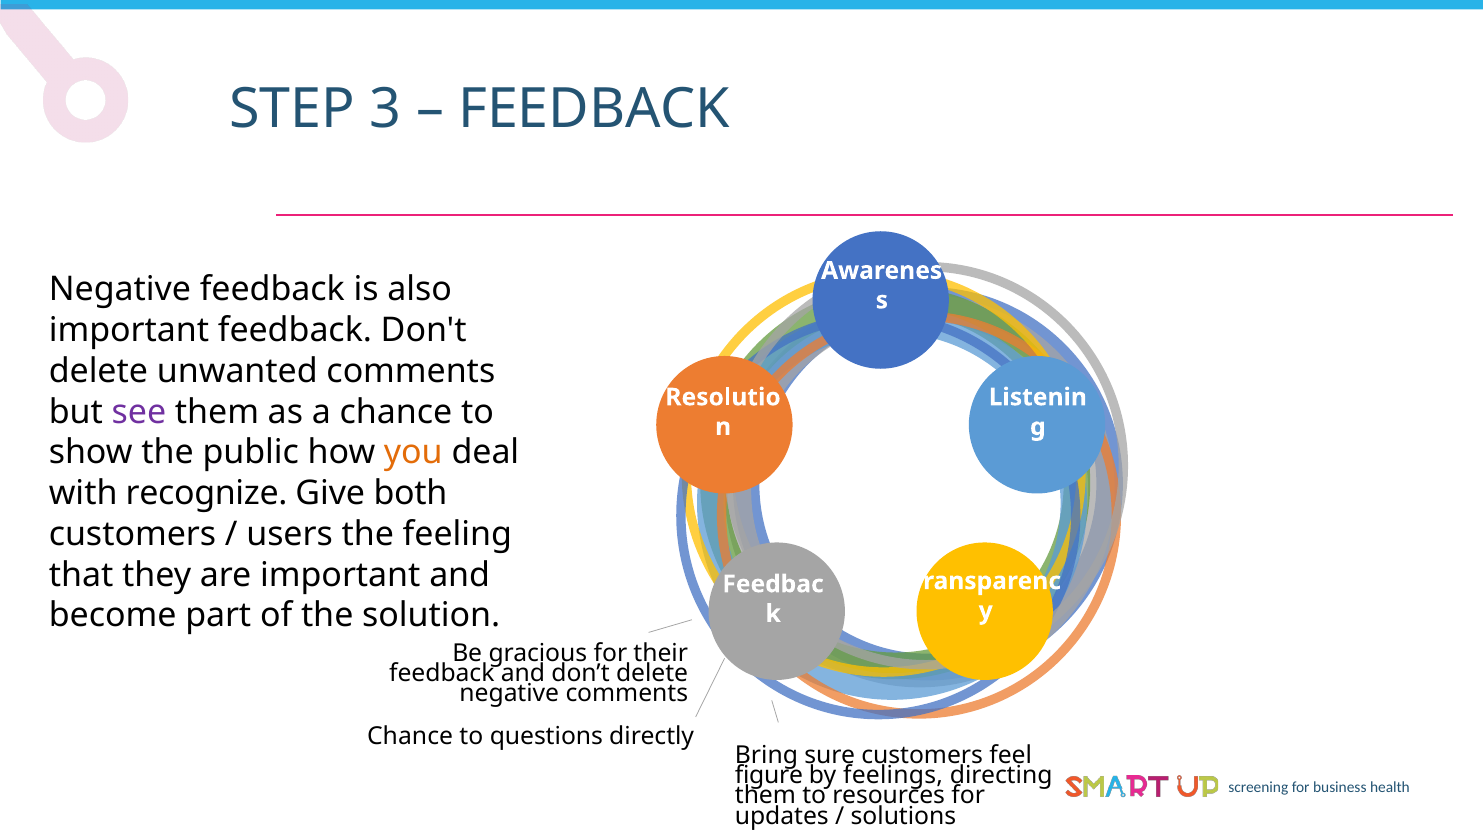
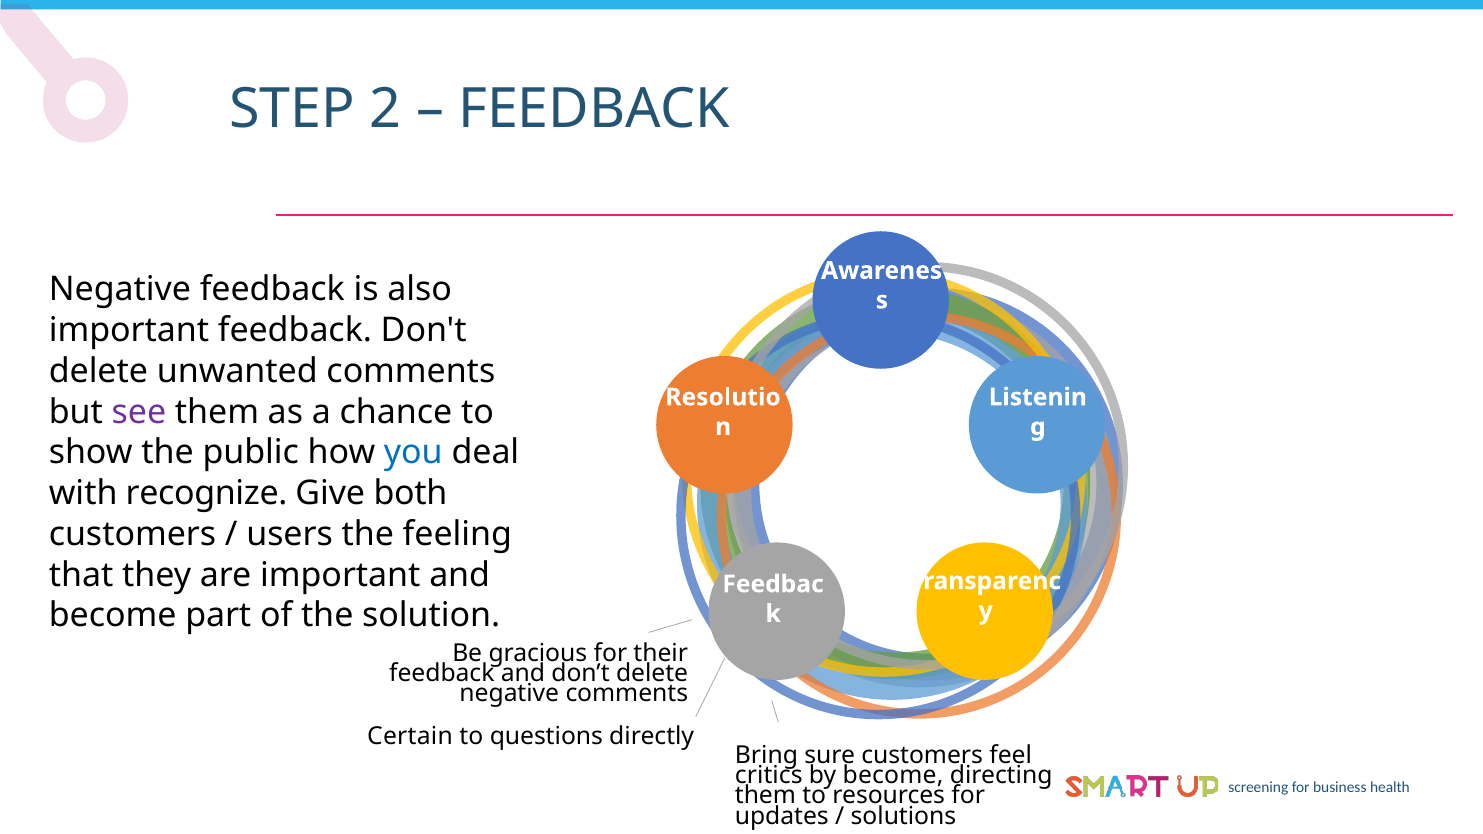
3: 3 -> 2 (386, 109)
you colour: orange -> blue (413, 453)
Chance: Chance -> Certain (410, 736)
figure: figure -> critics (769, 776)
by feelings: feelings -> become (893, 776)
